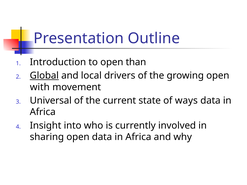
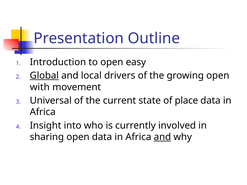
than: than -> easy (136, 62)
ways: ways -> place (186, 101)
and underline: none -> present (162, 137)
